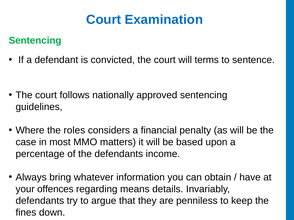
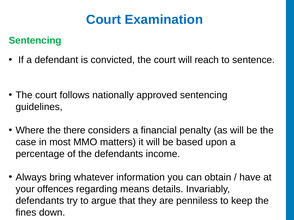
will terms: terms -> reach (207, 60)
roles: roles -> there (74, 131)
